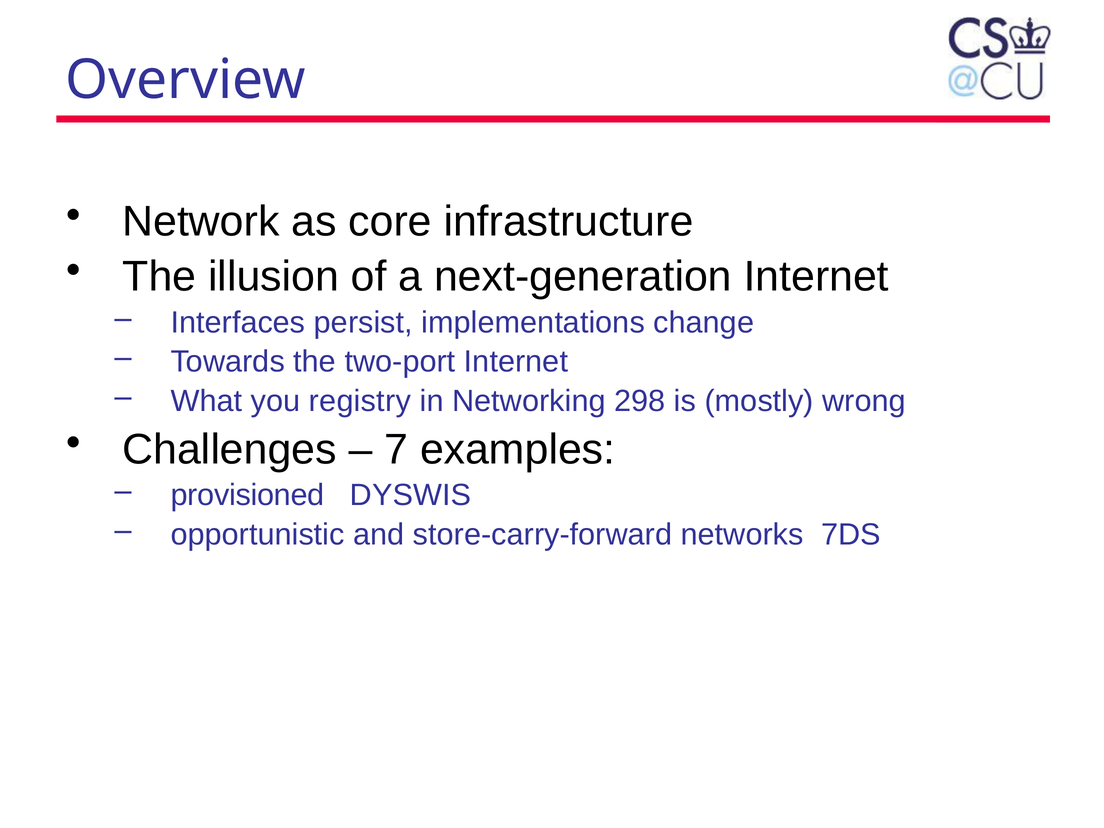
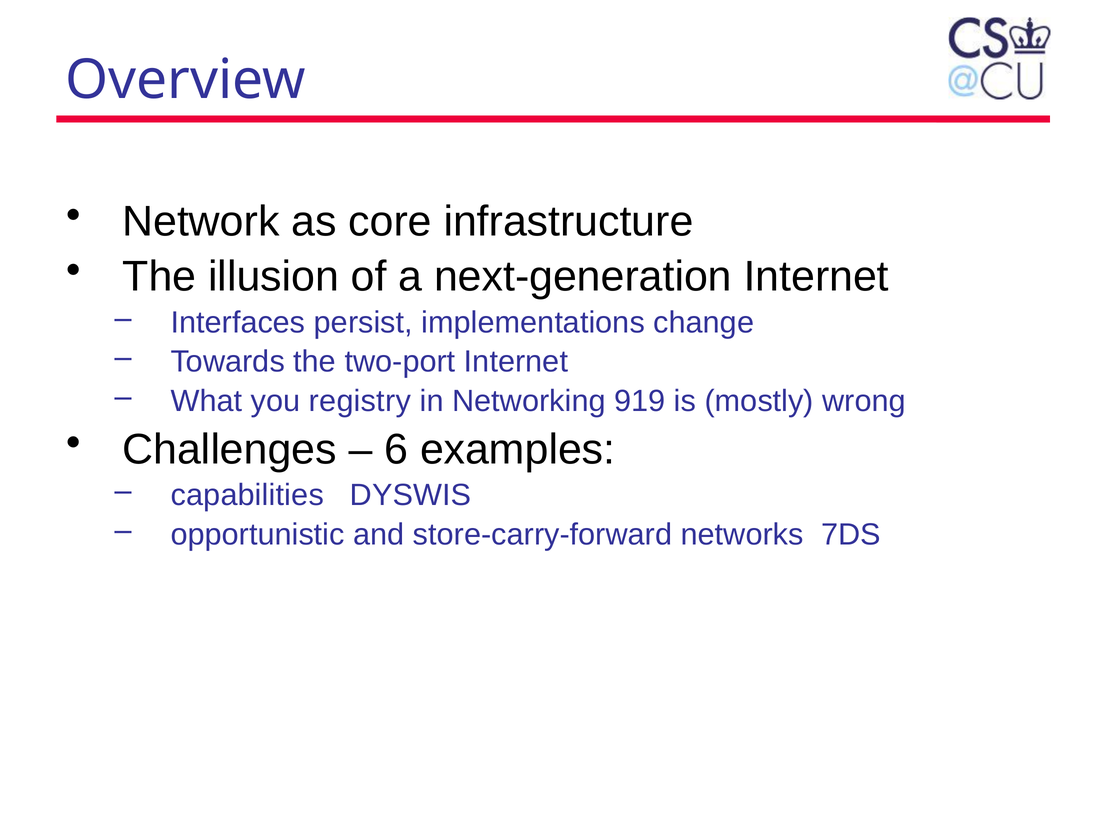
298: 298 -> 919 (640, 401)
7: 7 -> 6 (396, 449)
provisioned: provisioned -> capabilities (247, 495)
